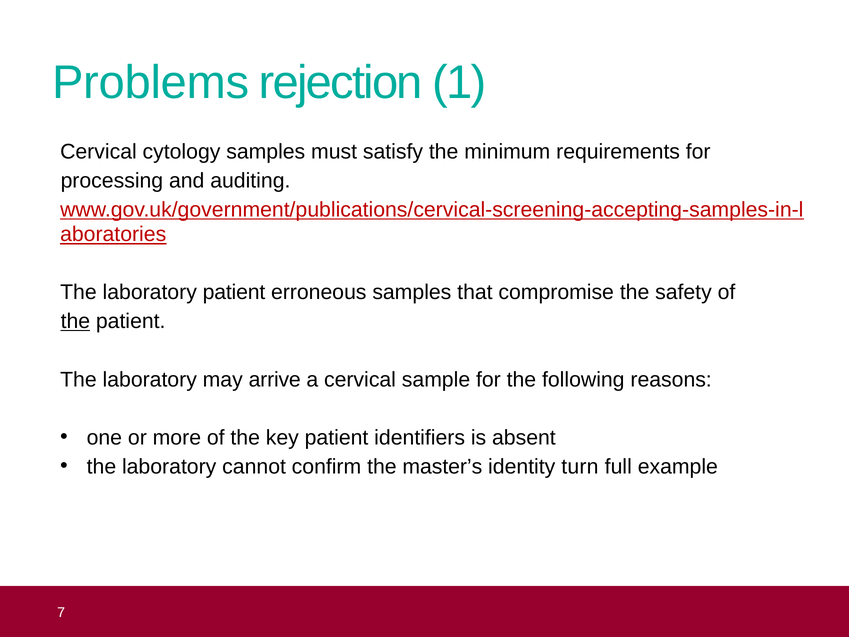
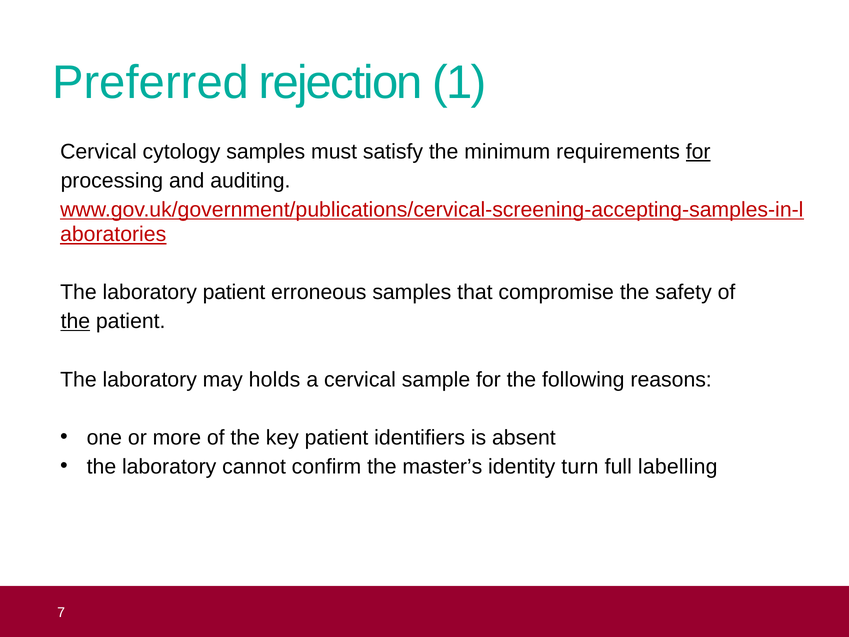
Problems: Problems -> Preferred (151, 83)
for underline: none -> present (698, 151)
arrive: arrive -> holds (274, 379)
example: example -> labelling (678, 466)
